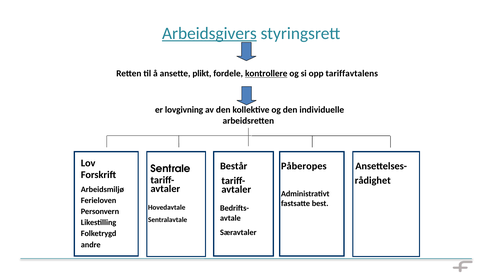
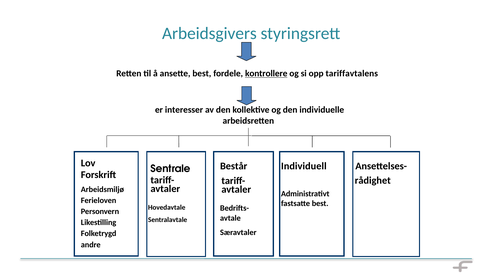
Arbeidsgivers underline: present -> none (209, 33)
ansette plikt: plikt -> best (202, 74)
lovgivning: lovgivning -> interesser (184, 110)
Påberopes: Påberopes -> Individuell (304, 166)
